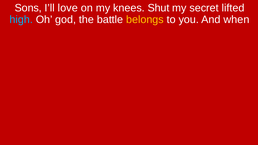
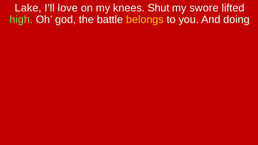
Sons: Sons -> Lake (28, 8)
secret: secret -> swore (204, 8)
high colour: light blue -> light green (21, 20)
when: when -> doing (236, 20)
